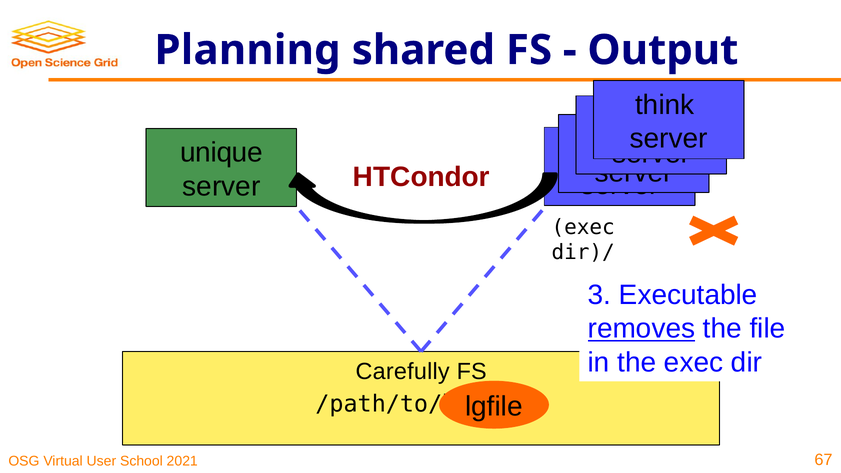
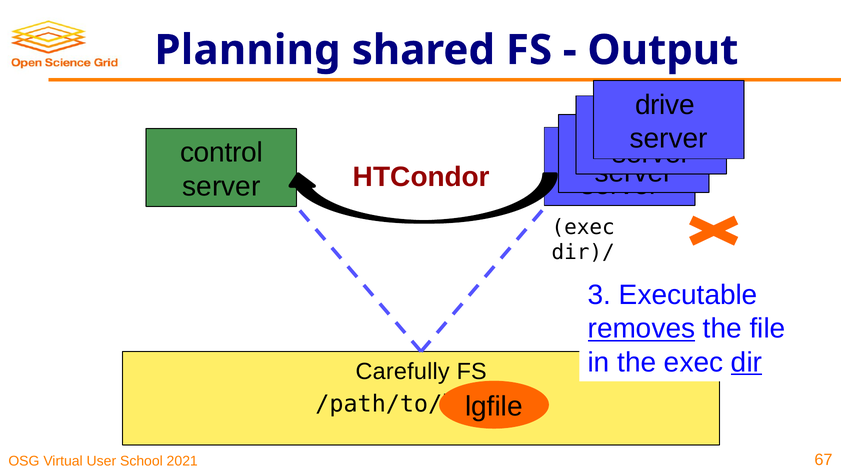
think: think -> drive (665, 105)
unique: unique -> control (221, 153)
dir underline: none -> present (747, 362)
